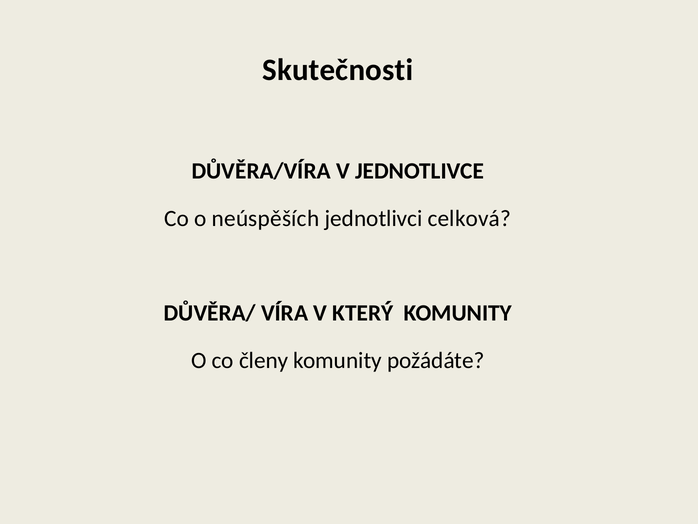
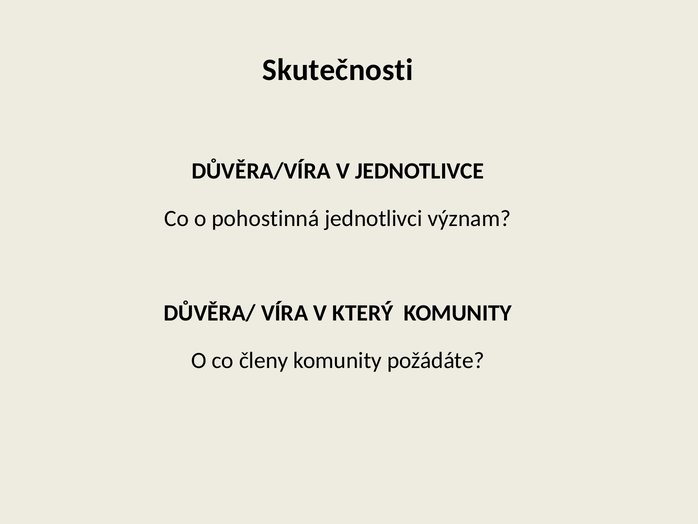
neúspěších: neúspěších -> pohostinná (266, 218)
celková: celková -> význam (469, 218)
